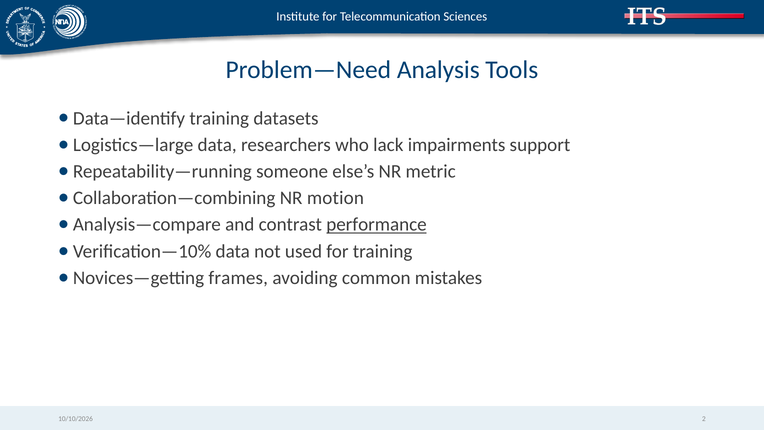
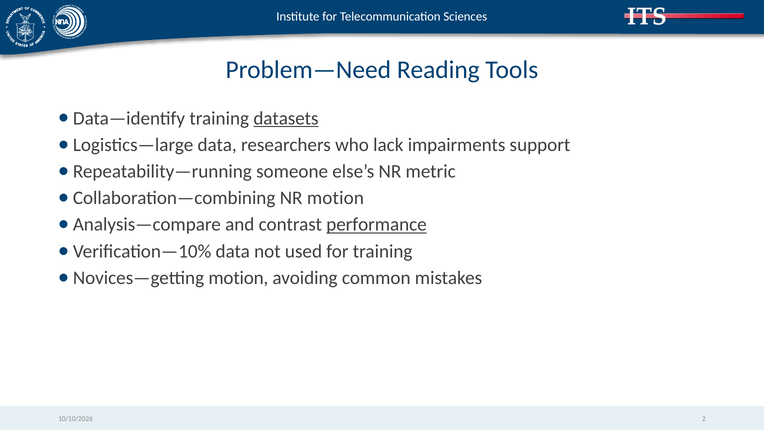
Analysis: Analysis -> Reading (438, 70)
datasets underline: none -> present (286, 118)
frames: frames -> motion (238, 278)
